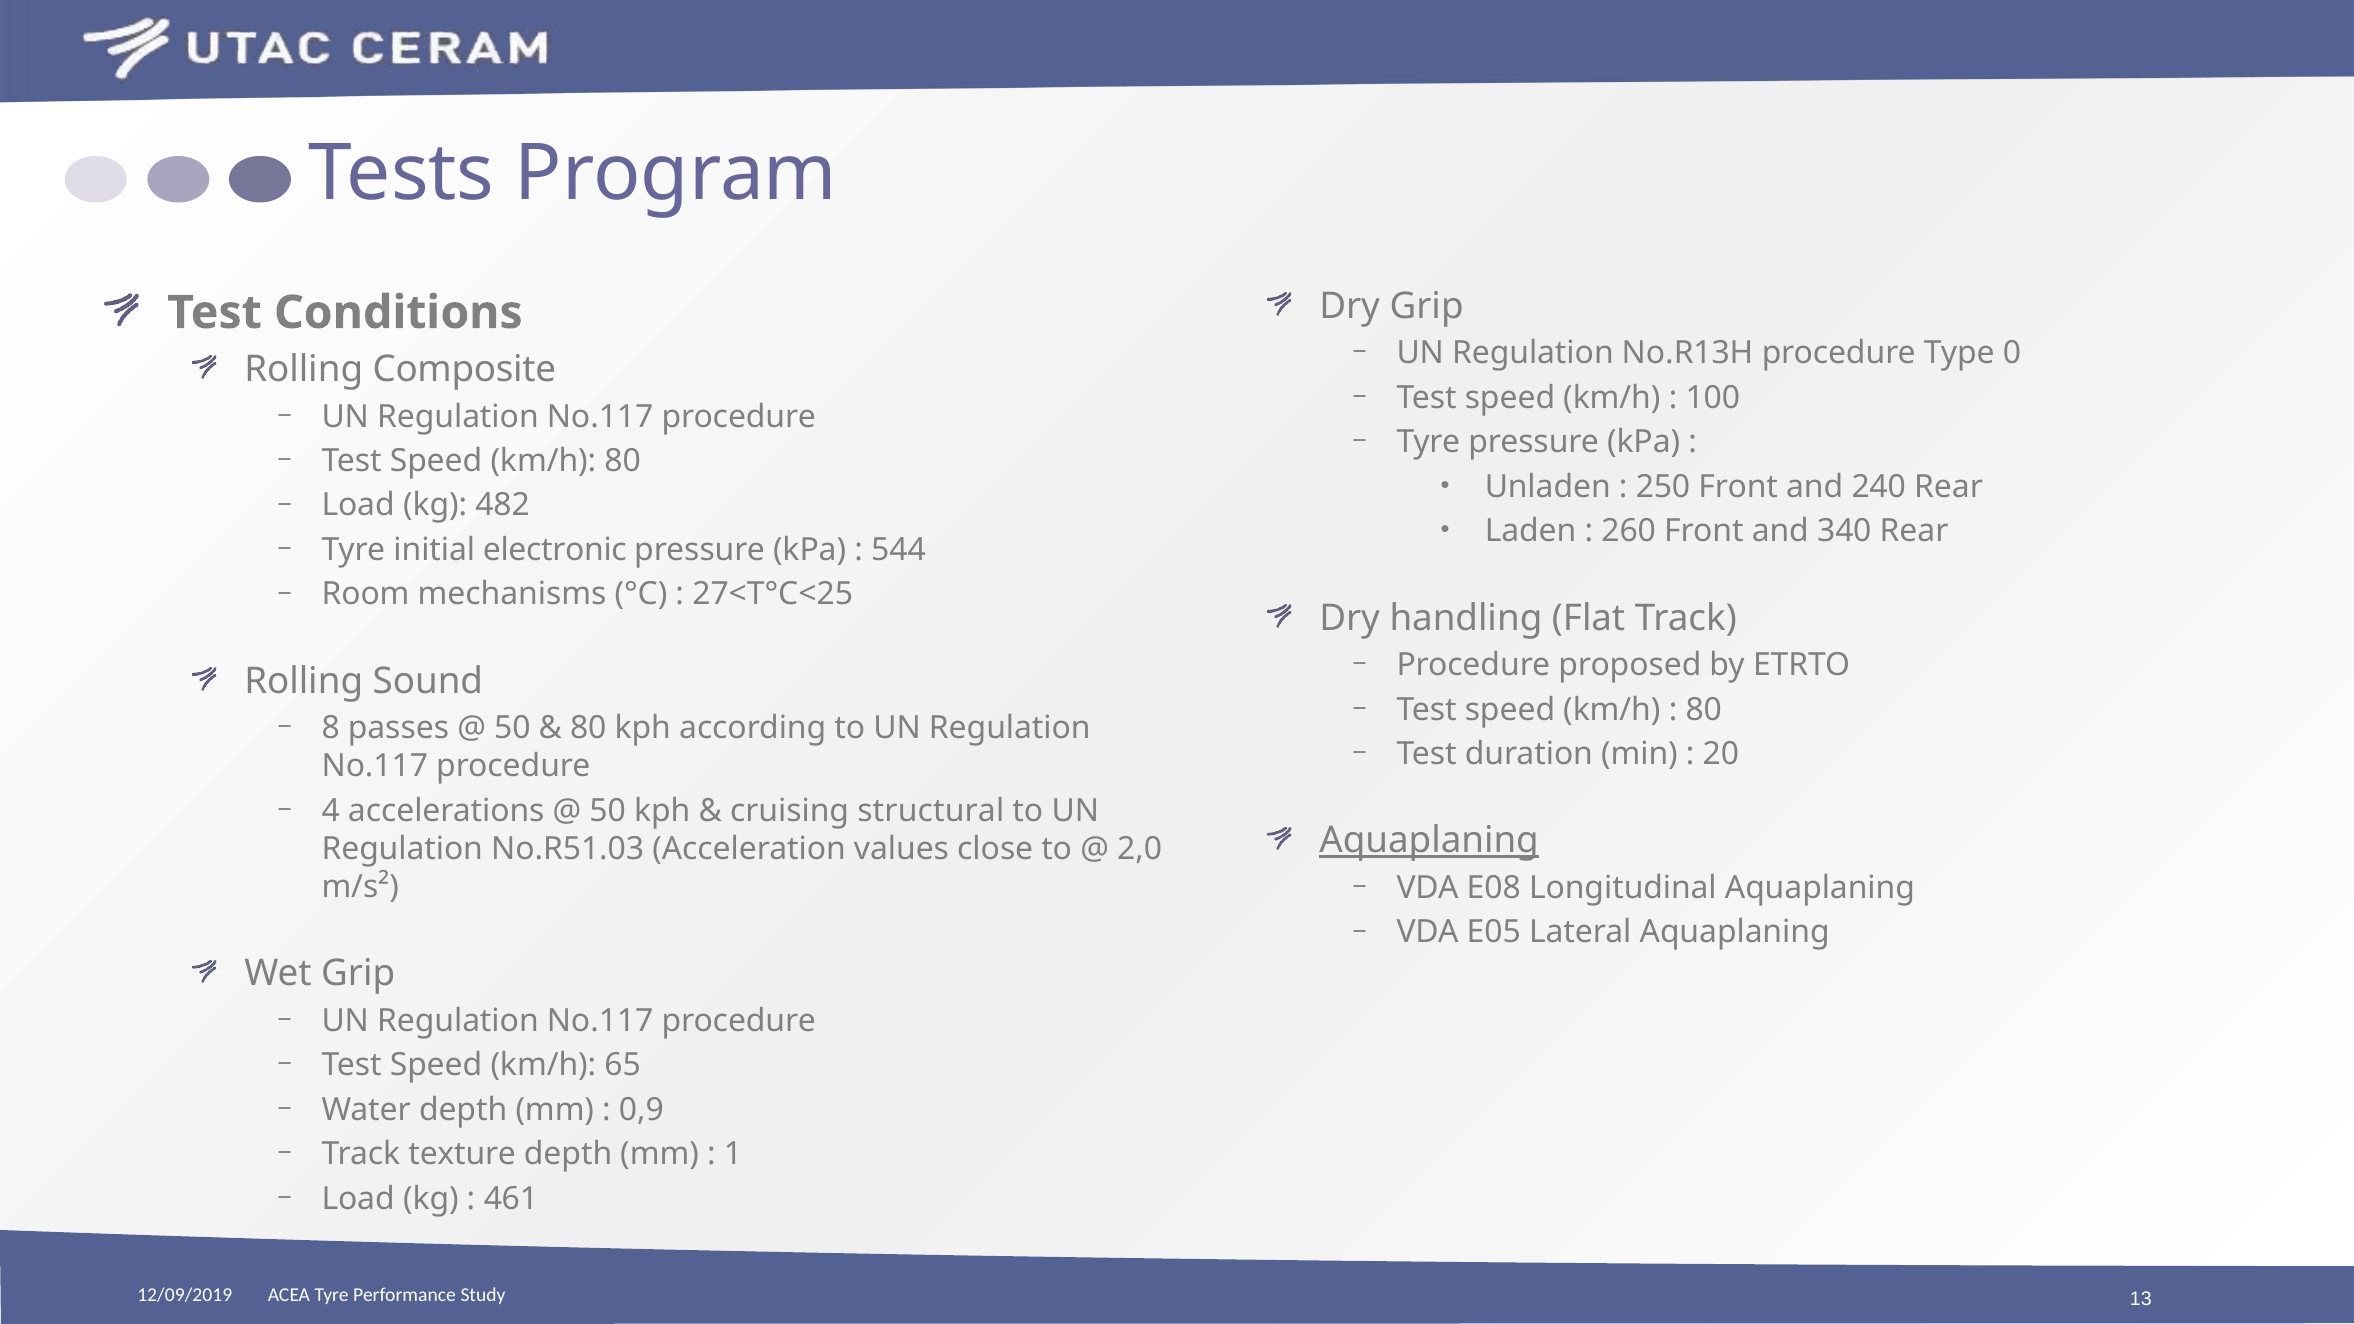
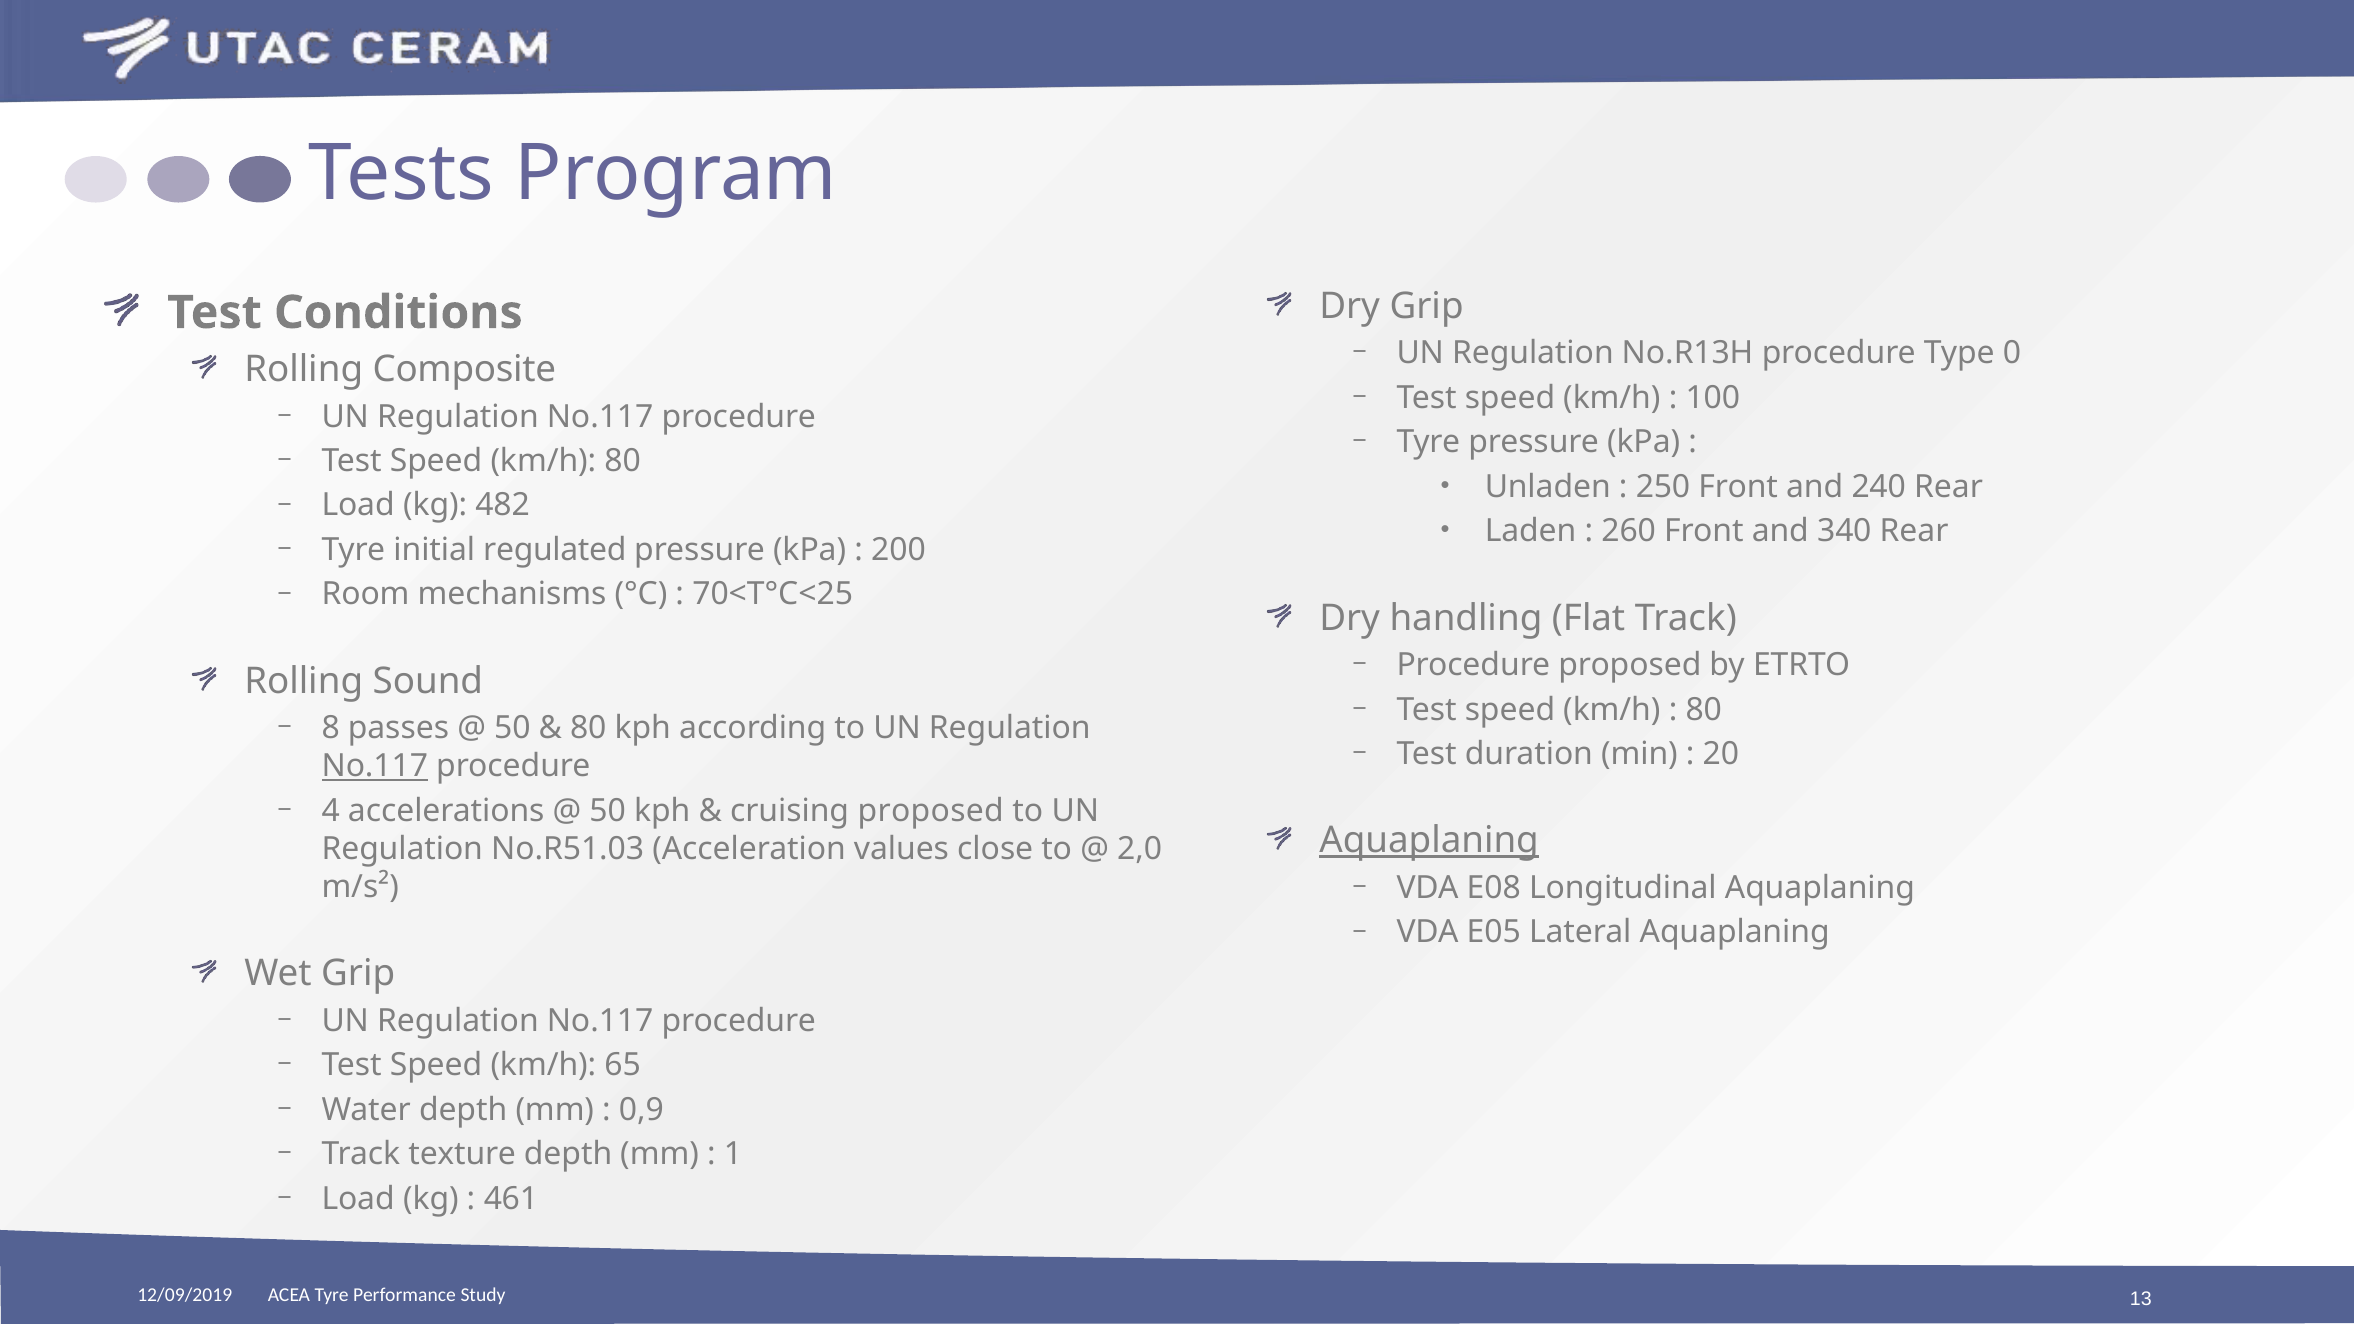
electronic: electronic -> regulated (555, 550)
544: 544 -> 200 (898, 550)
27<T°C<25: 27<T°C<25 -> 70<T°C<25 (773, 594)
No.117 underline: none -> present (375, 766)
cruising structural: structural -> proposed (931, 811)
